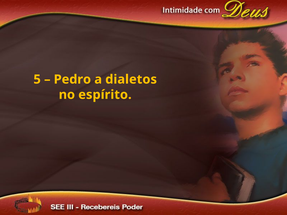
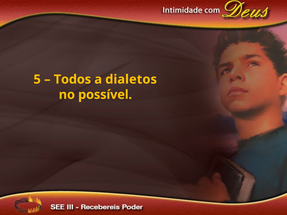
Pedro: Pedro -> Todos (72, 79)
espírito: espírito -> possível (105, 95)
